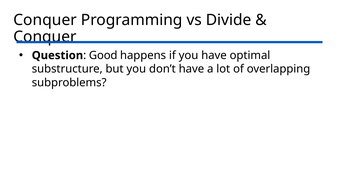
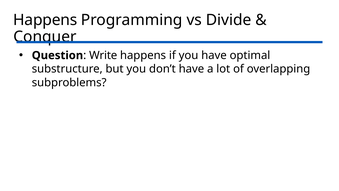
Conquer: Conquer -> Happens (45, 20)
Good: Good -> Write (103, 55)
